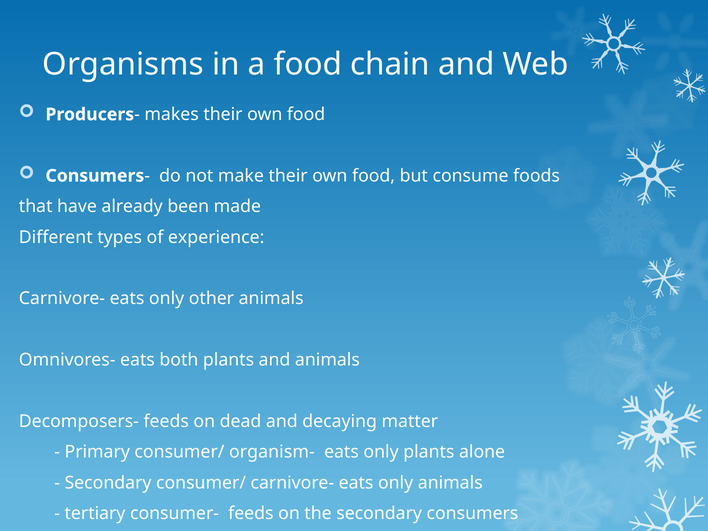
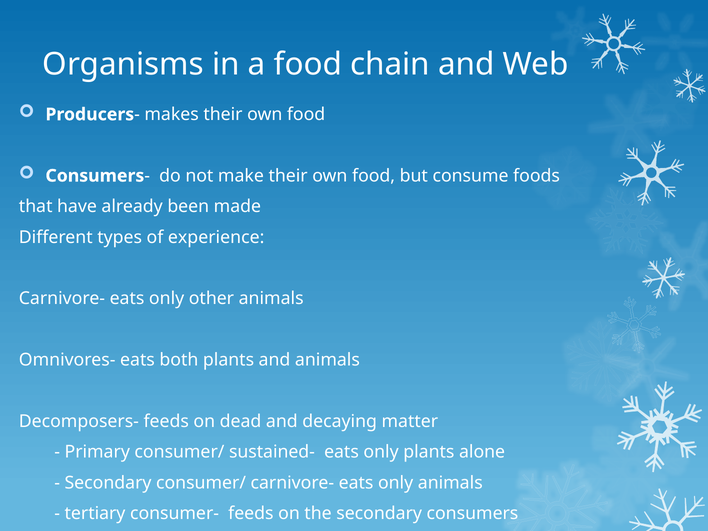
organism-: organism- -> sustained- (272, 452)
